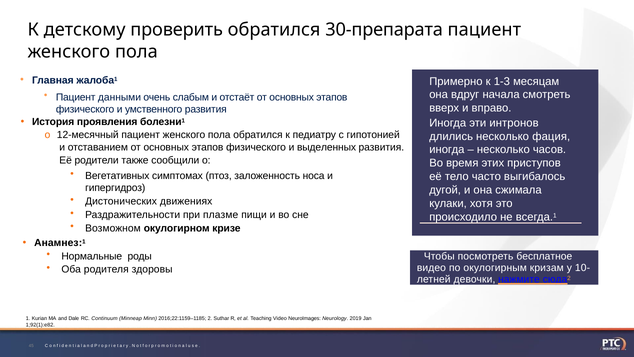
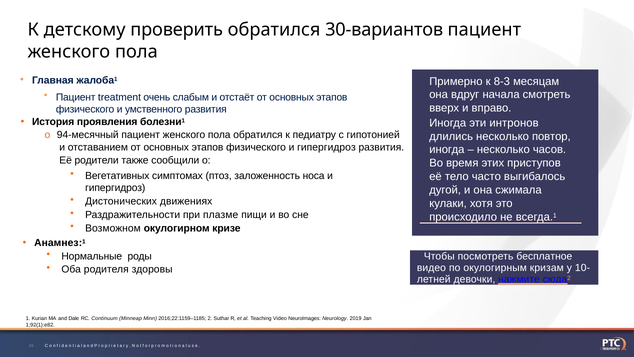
30-препарата: 30-препарата -> 30-вариантов (384, 30)
1-3: 1-3 -> 8-3 (502, 81)
данными: данными -> treatment (119, 97)
12-месячный: 12-месячный -> 94-месячный (88, 135)
фация: фация -> повтор (551, 136)
физического и выделенных: выделенных -> гипергидроз (326, 147)
